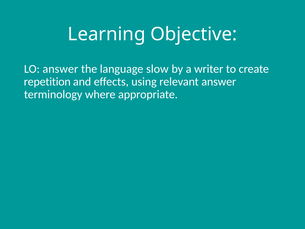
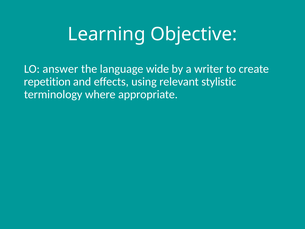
slow: slow -> wide (157, 69)
relevant answer: answer -> stylistic (219, 82)
